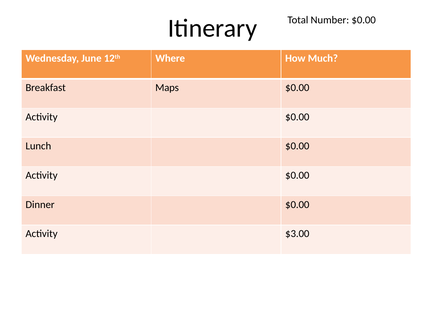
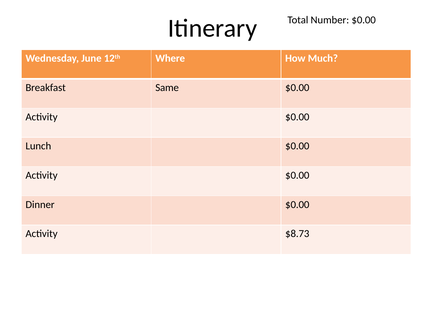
Maps: Maps -> Same (167, 88)
$3.00: $3.00 -> $8.73 (297, 234)
